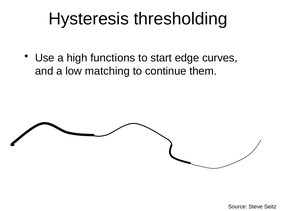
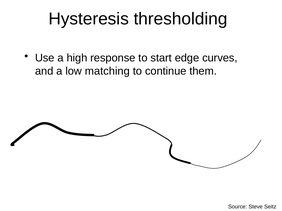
functions: functions -> response (113, 58)
